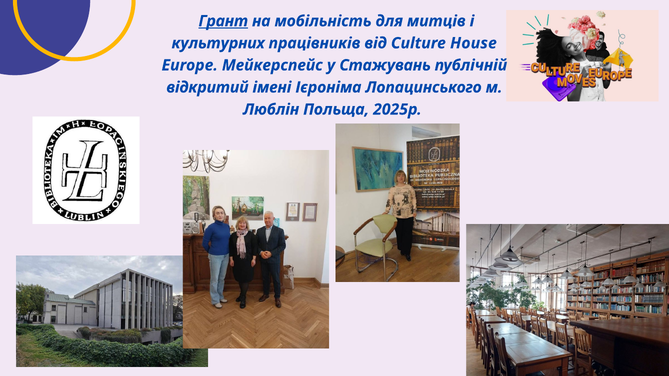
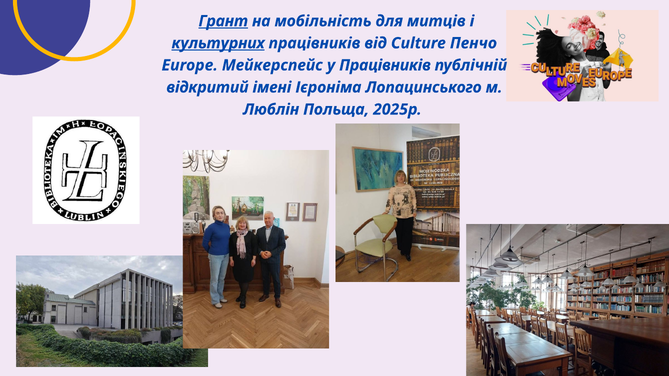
культурних underline: none -> present (218, 43)
House: House -> Пенчо (473, 43)
у Стажувань: Стажувань -> Працівників (385, 65)
